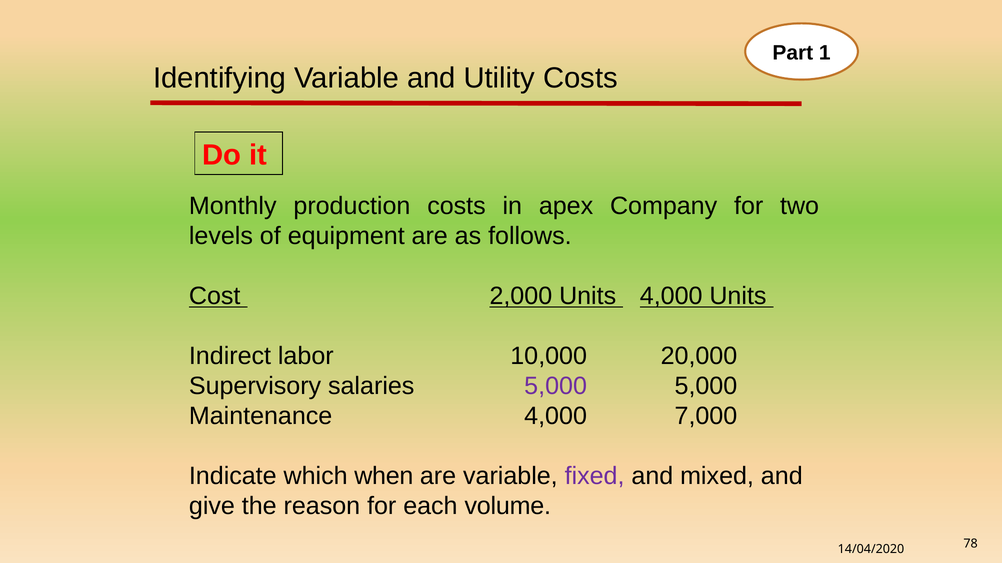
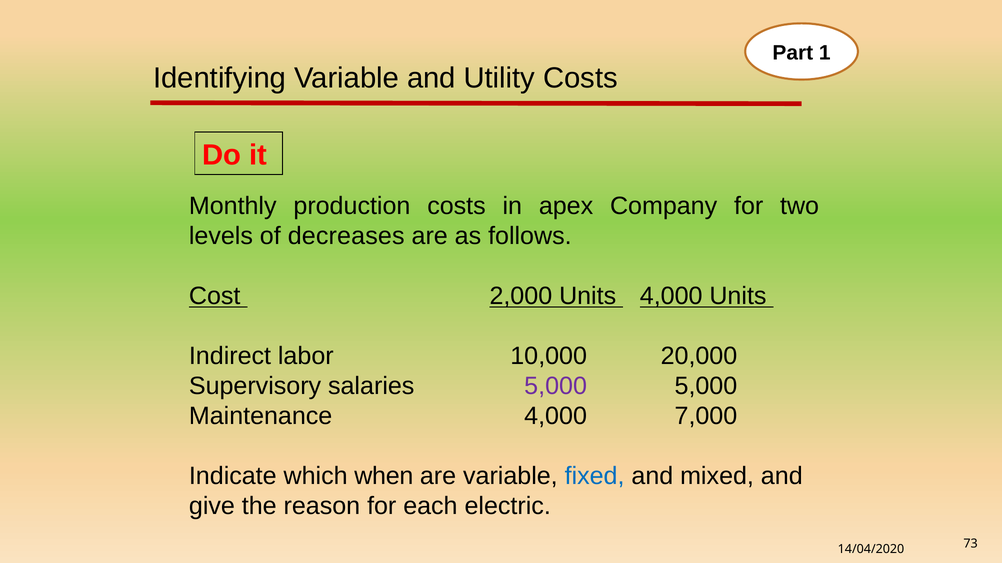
equipment: equipment -> decreases (346, 236)
ﬁxed colour: purple -> blue (595, 477)
volume: volume -> electric (508, 507)
78: 78 -> 73 (971, 544)
